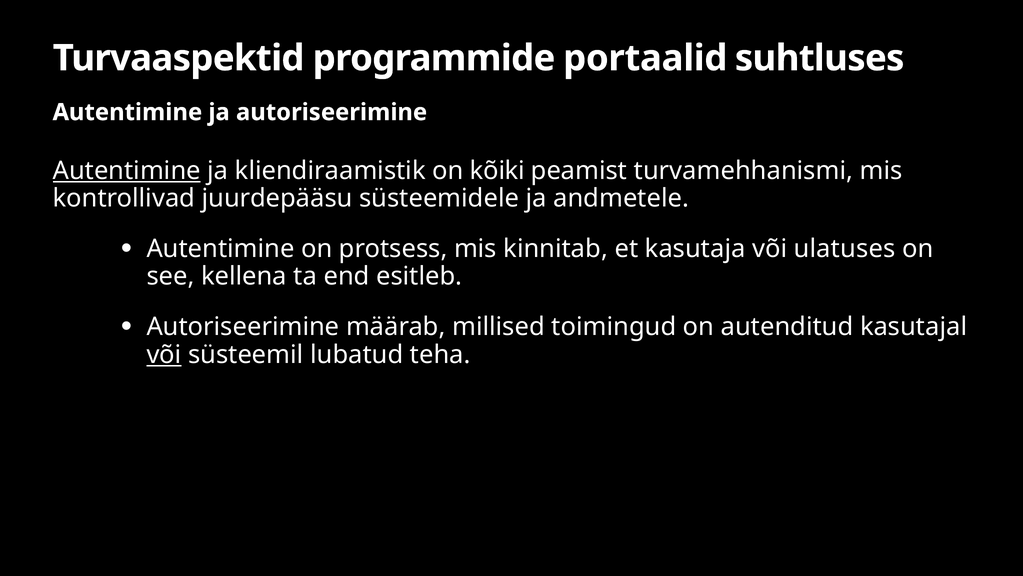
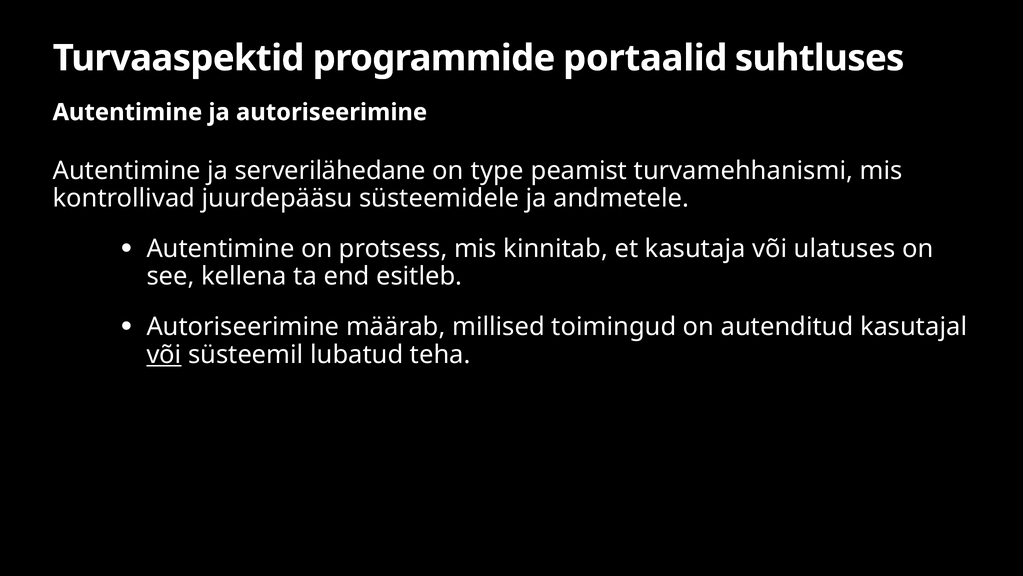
Autentimine underline: present -> none (127, 171)
kliendiraamistik: kliendiraamistik -> serverilähedane (330, 171)
kõiki: kõiki -> type (497, 171)
